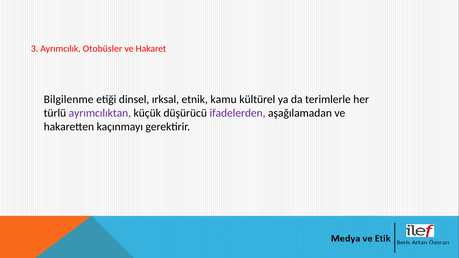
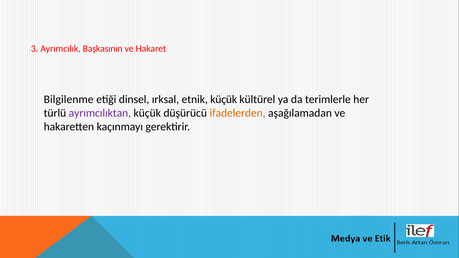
Otobüsler: Otobüsler -> Başkasının (103, 49)
etnik kamu: kamu -> küçük (224, 99)
ifadelerden colour: purple -> orange (238, 113)
